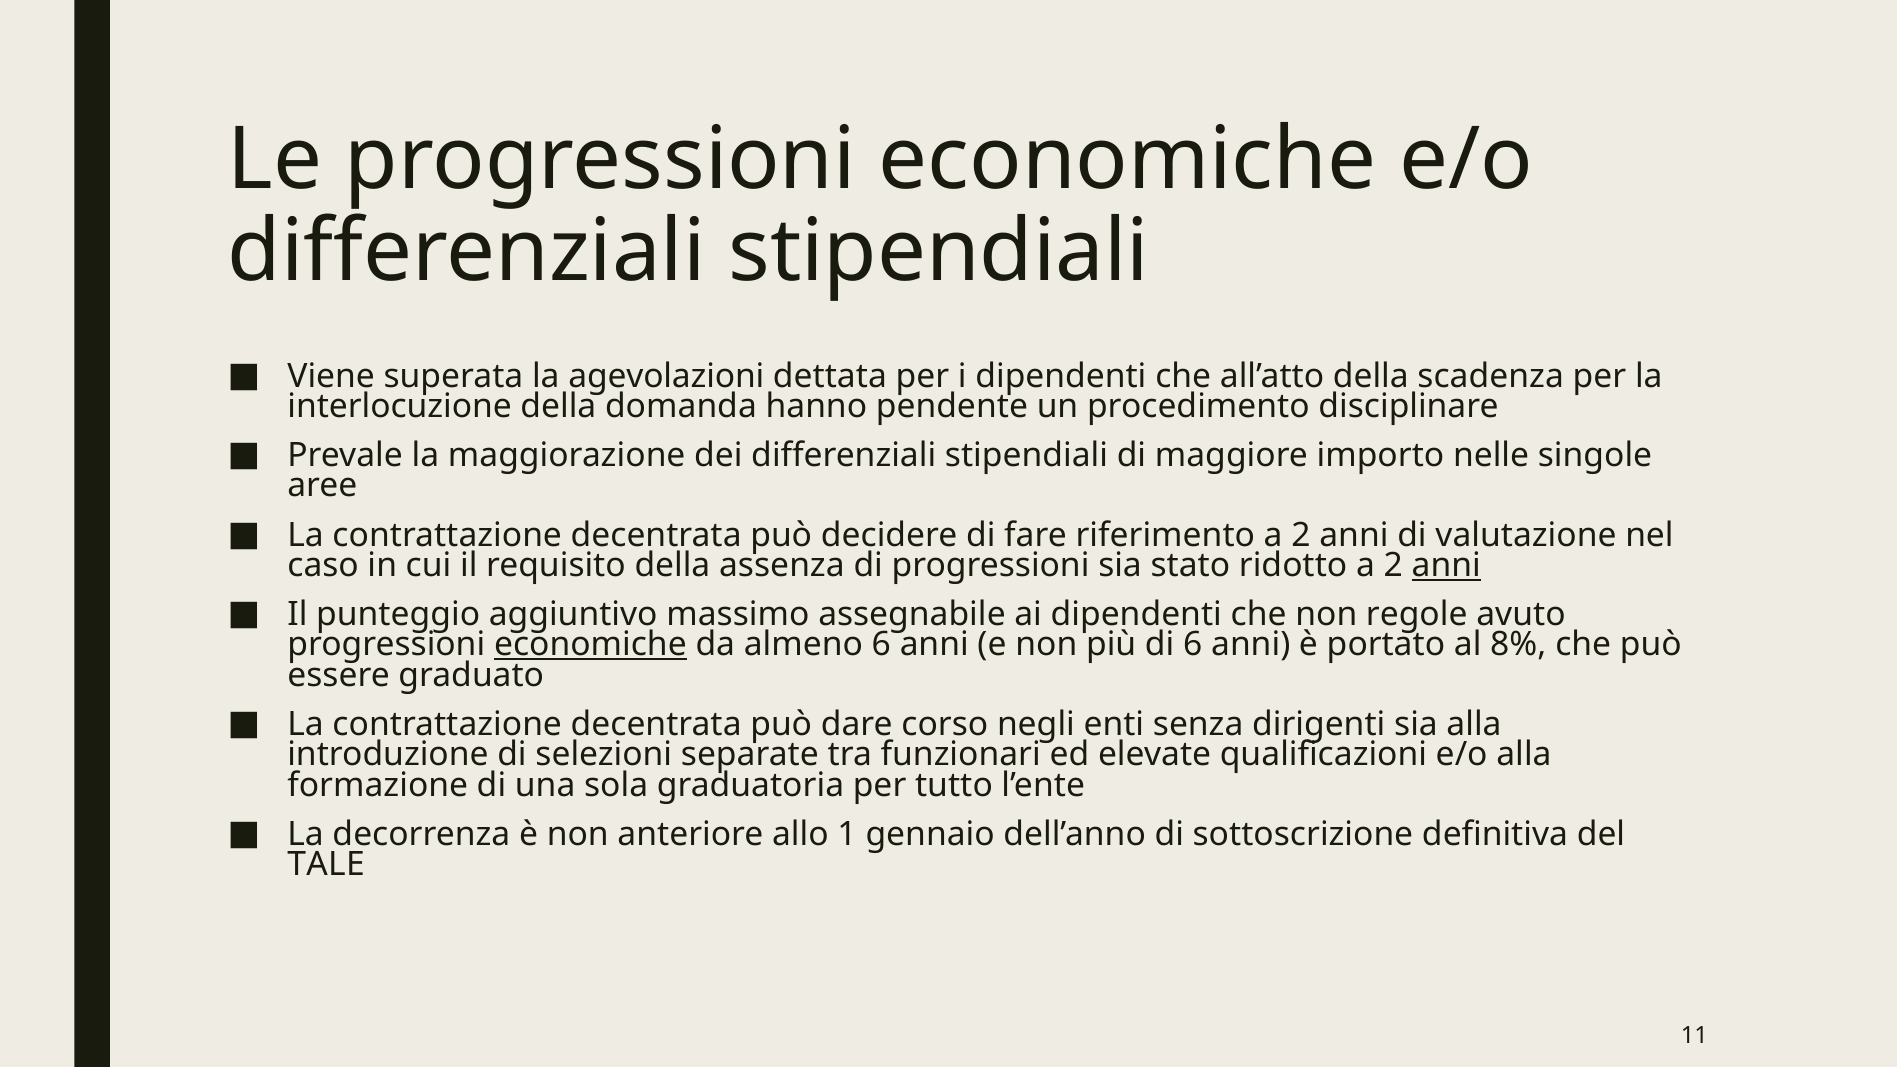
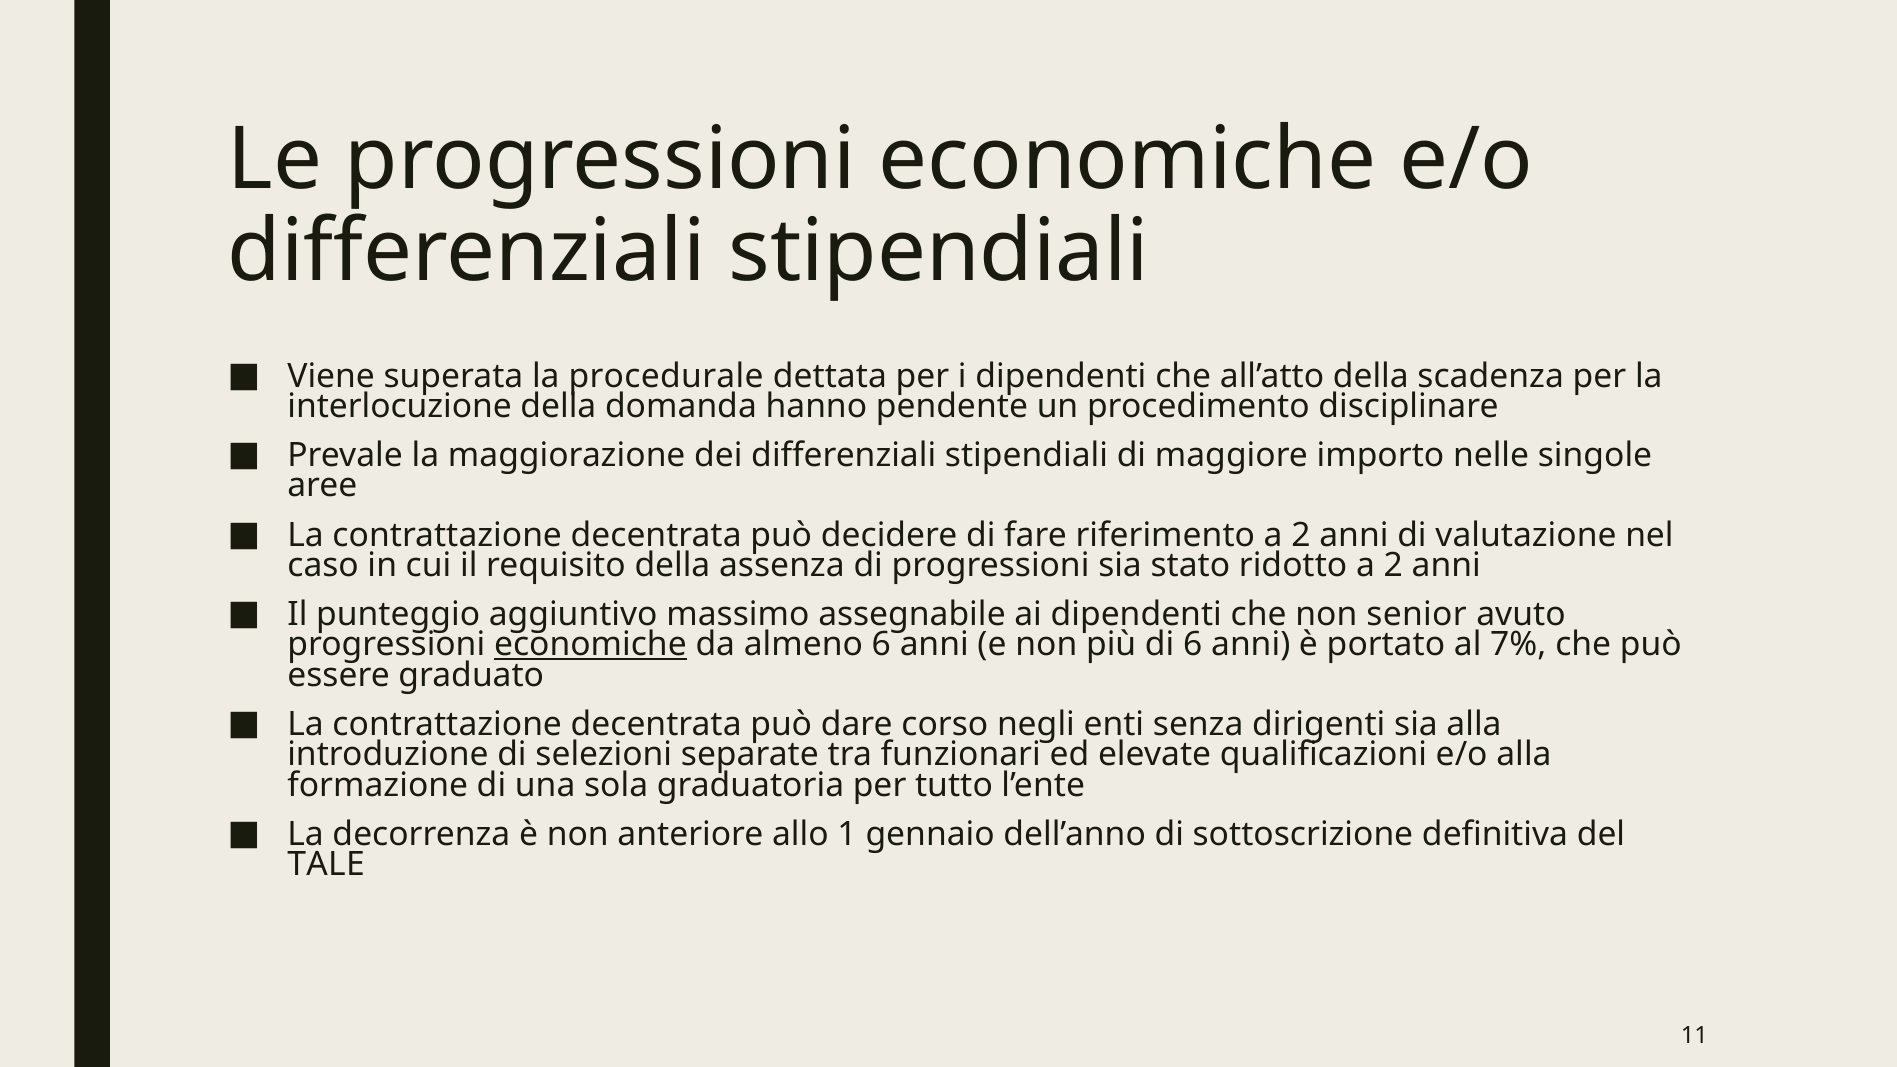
agevolazioni: agevolazioni -> procedurale (666, 376)
anni underline: present -> none (1446, 565)
regole: regole -> senior (1417, 615)
8%: 8% -> 7% (1518, 645)
